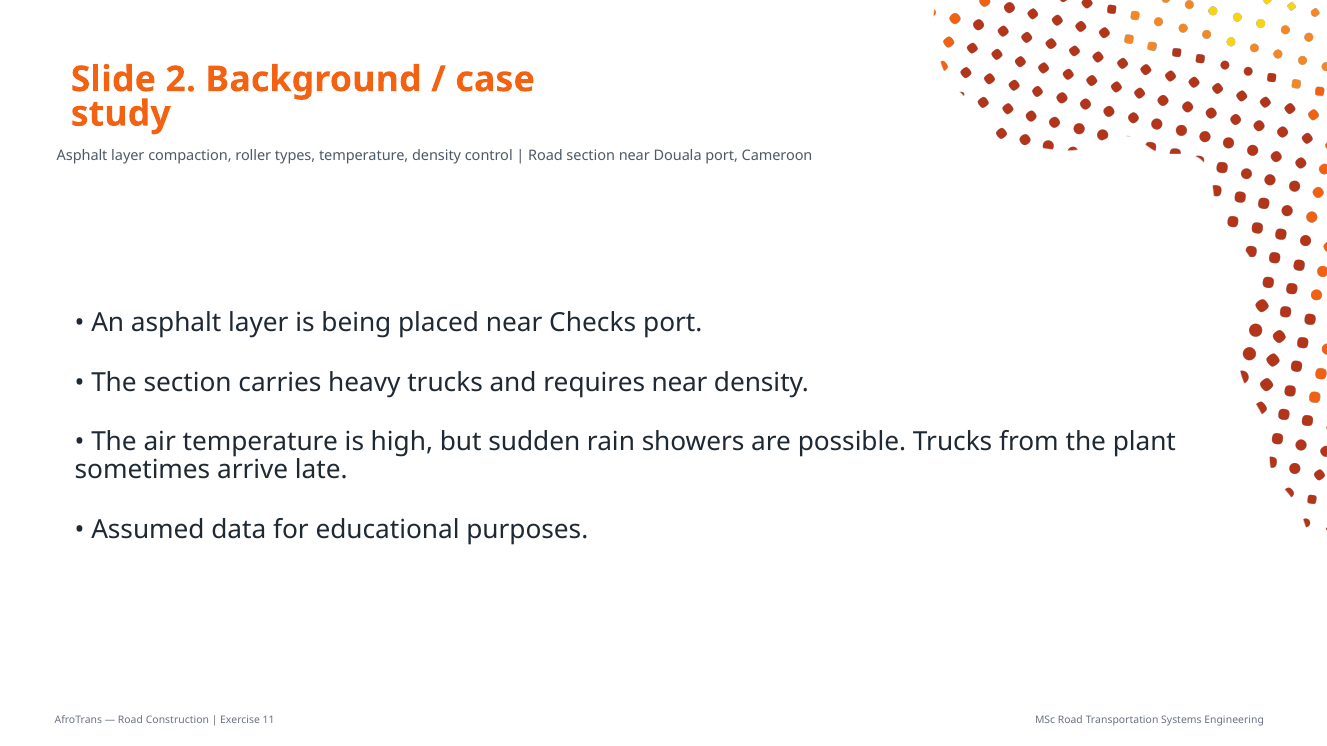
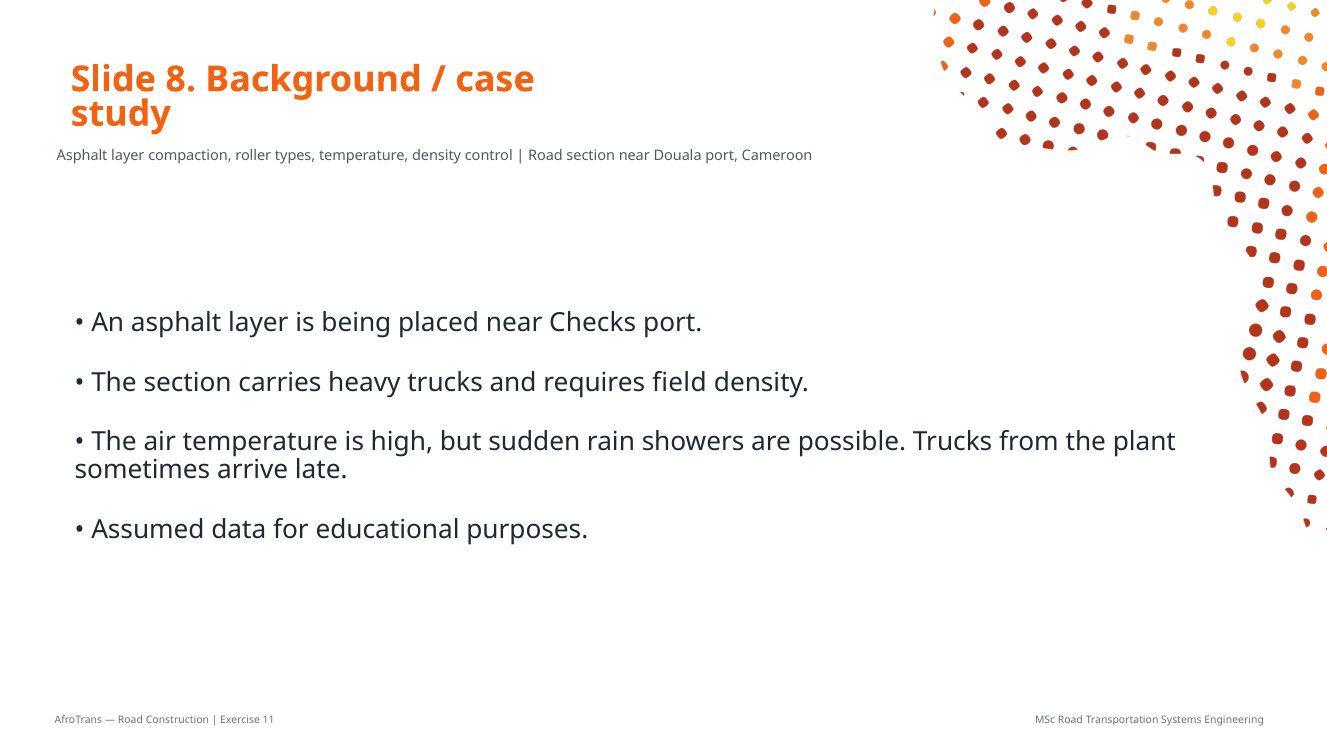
2: 2 -> 8 (181, 79)
requires near: near -> field (679, 383)
